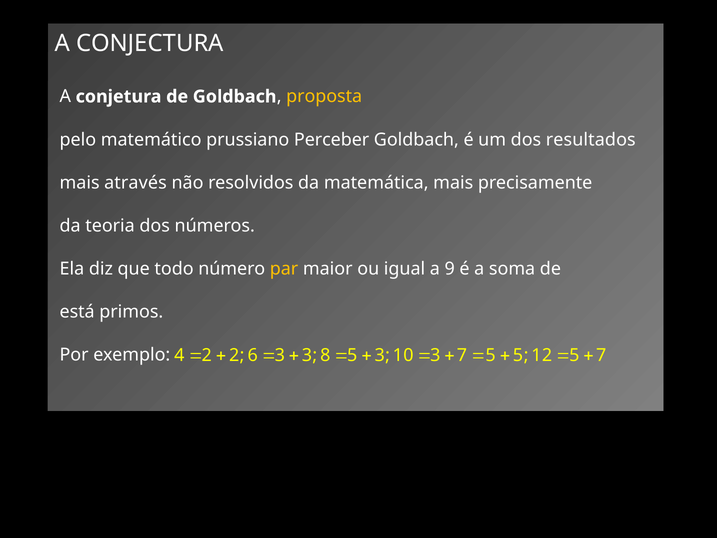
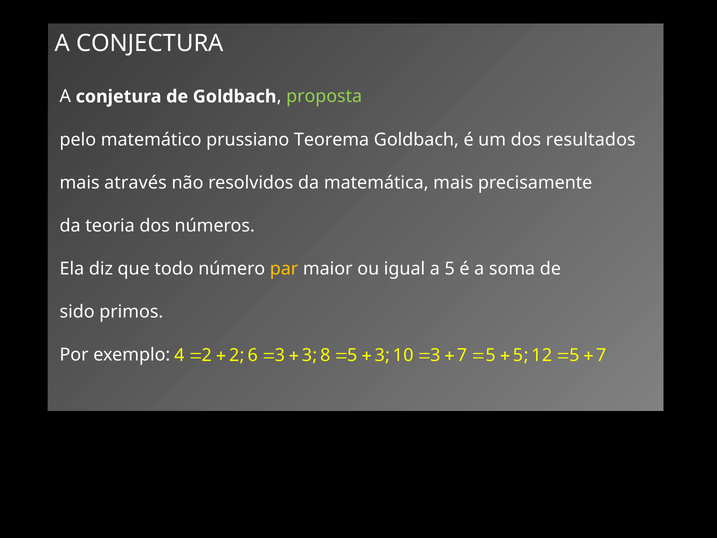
proposta colour: yellow -> light green (324, 97)
Perceber: Perceber -> Teorema (332, 140)
a 9: 9 -> 5 (450, 269)
está: está -> sido (77, 312)
